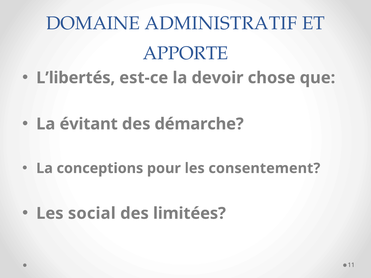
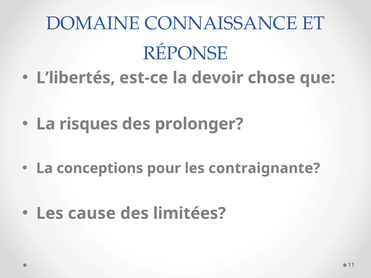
ADMINISTRATIF: ADMINISTRATIF -> CONNAISSANCE (221, 23)
APPORTE: APPORTE -> RÉPONSE (186, 53)
évitant: évitant -> risques (89, 124)
démarche: démarche -> prolonger (199, 124)
consentement: consentement -> contraignante (264, 168)
social: social -> cause (92, 214)
